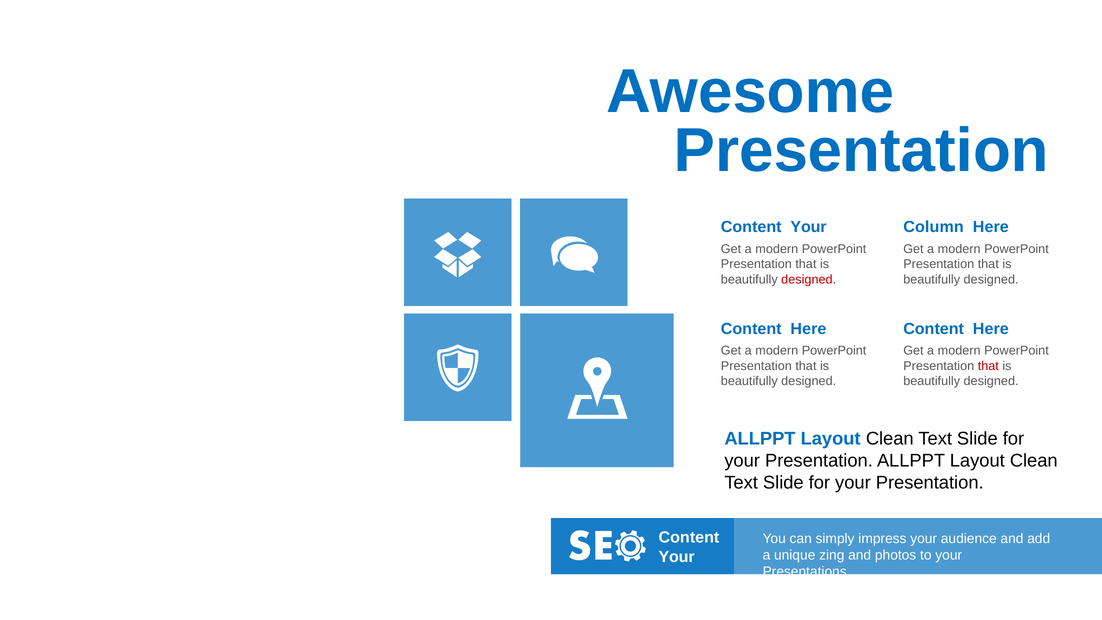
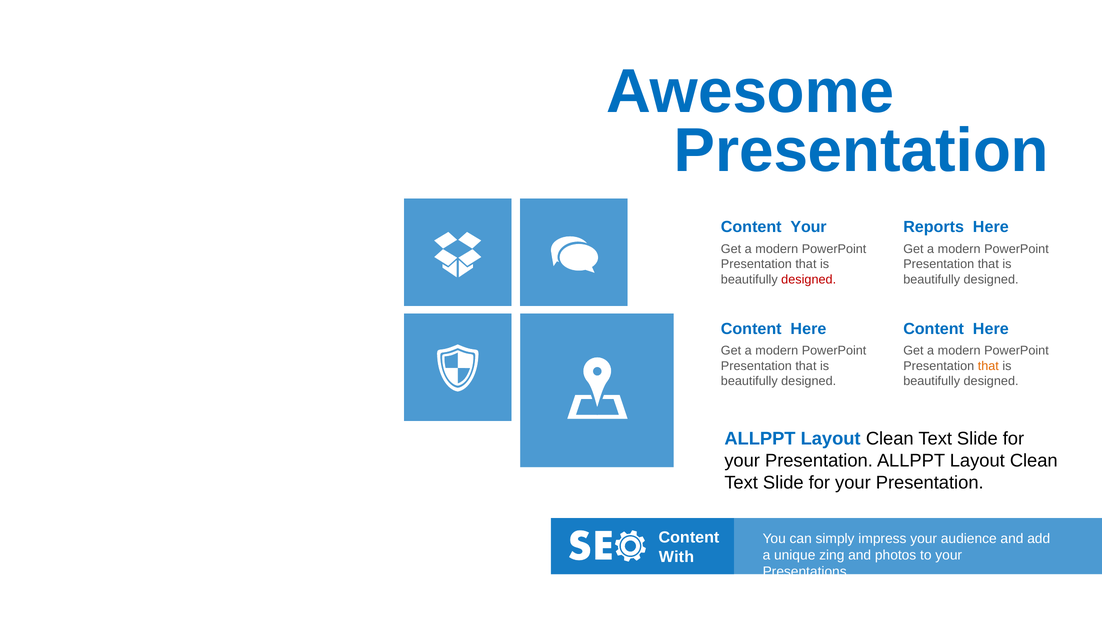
Column: Column -> Reports (934, 227)
that colour: red -> orange (988, 366)
Your: Your -> With (676, 557)
